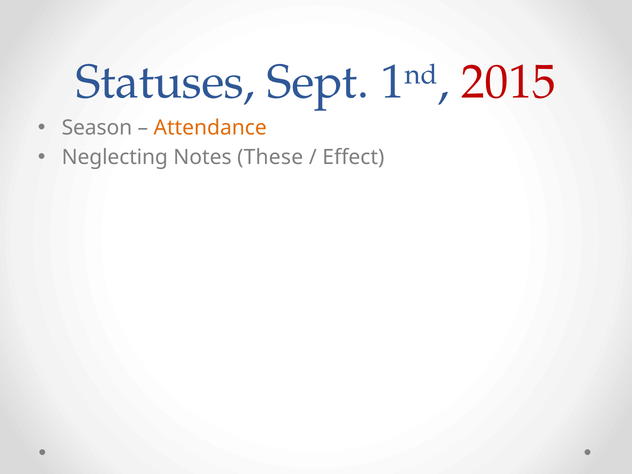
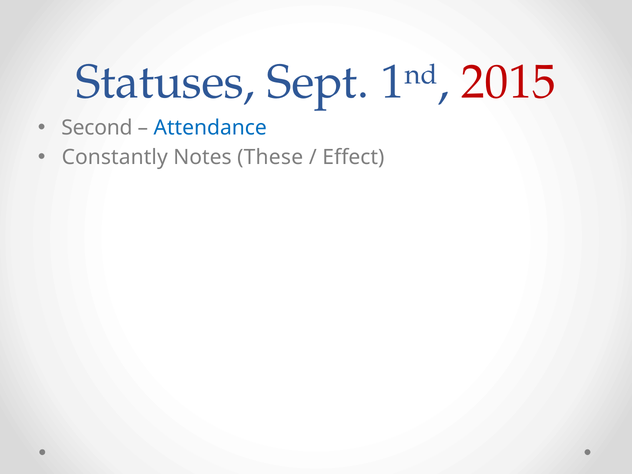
Season: Season -> Second (97, 128)
Attendance colour: orange -> blue (210, 128)
Neglecting: Neglecting -> Constantly (115, 157)
